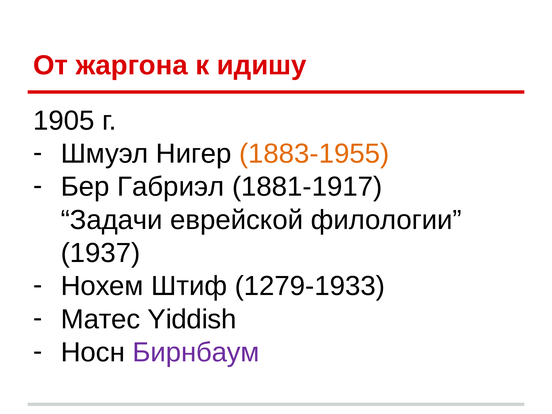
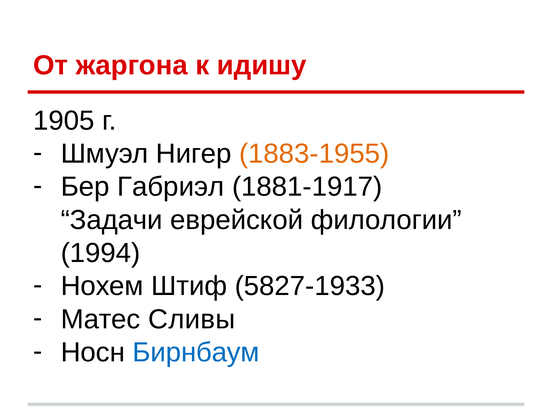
1937: 1937 -> 1994 (101, 253)
1279-1933: 1279-1933 -> 5827-1933 (310, 286)
Yiddish: Yiddish -> Сливы (192, 319)
Бирнбаум colour: purple -> blue (196, 352)
